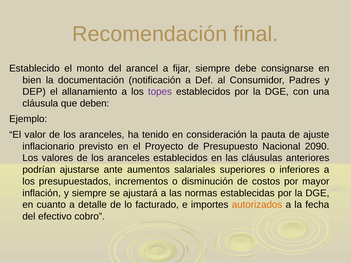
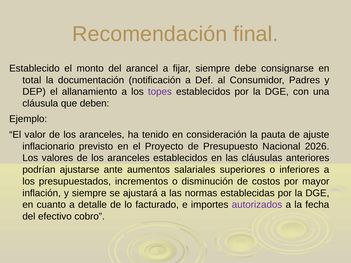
bien: bien -> total (32, 80)
2090: 2090 -> 2026 (317, 146)
autorizados colour: orange -> purple (257, 205)
